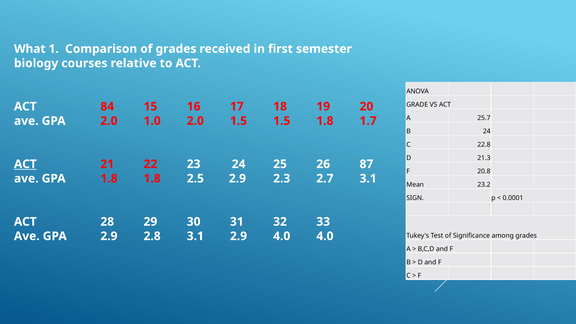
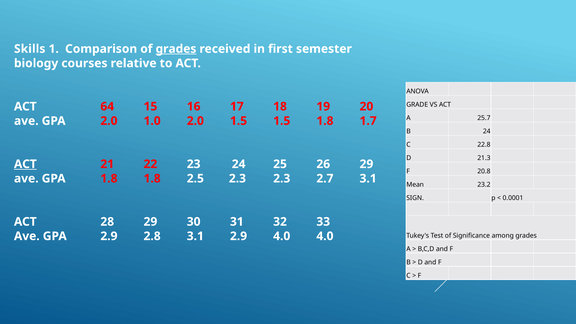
What: What -> Skills (30, 49)
grades underline: none -> present (176, 49)
84: 84 -> 64 (107, 106)
26 87: 87 -> 29 (366, 164)
2.5 2.9: 2.9 -> 2.3 (237, 179)
